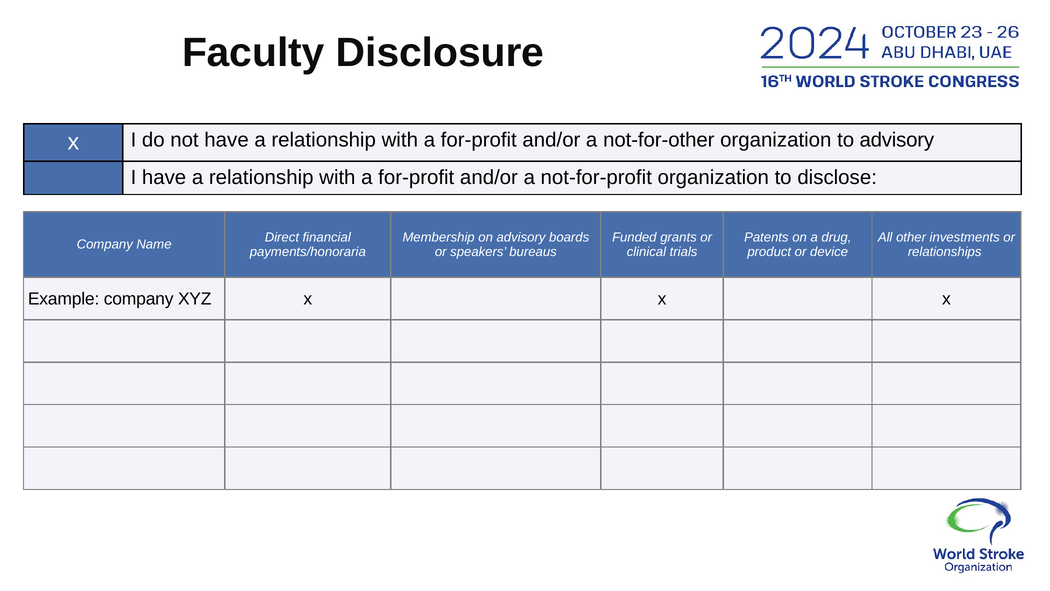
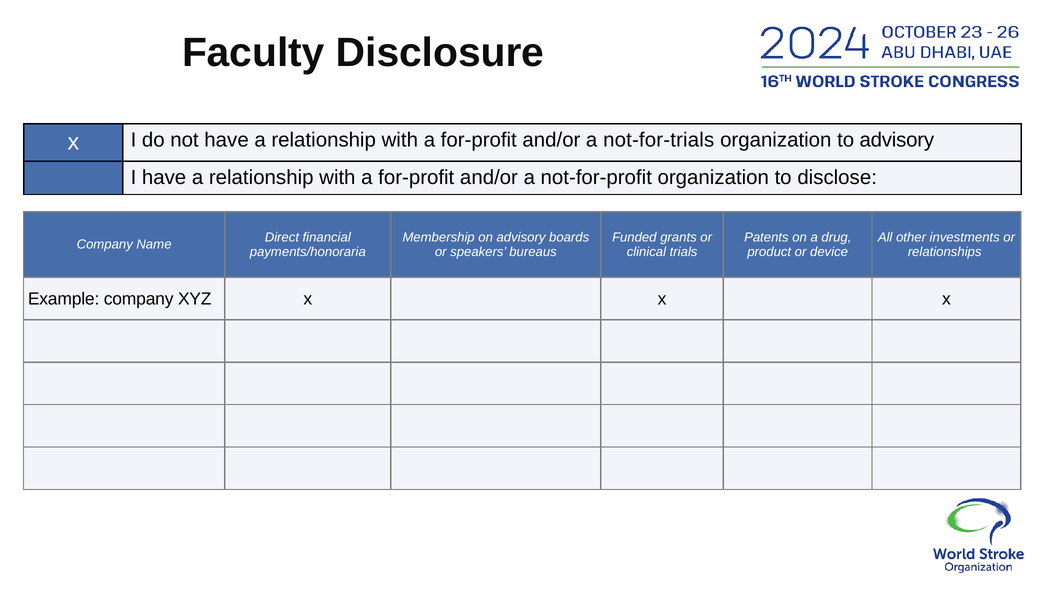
not-for-other: not-for-other -> not-for-trials (659, 140)
